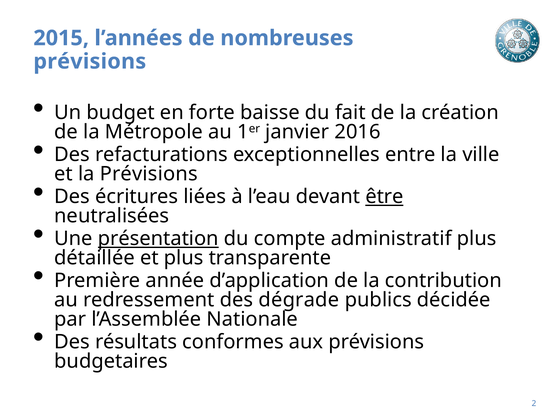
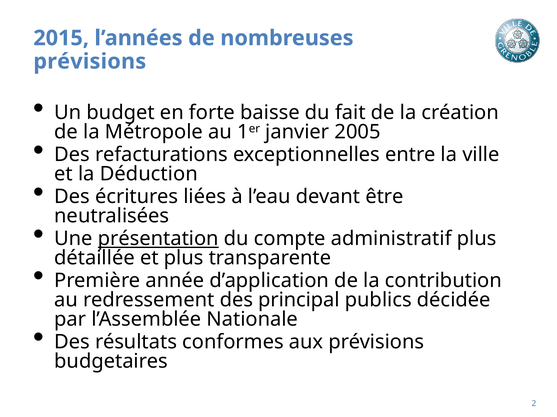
2016: 2016 -> 2005 (358, 132)
la Prévisions: Prévisions -> Déduction (149, 174)
être underline: present -> none (384, 197)
dégrade: dégrade -> principal (299, 300)
